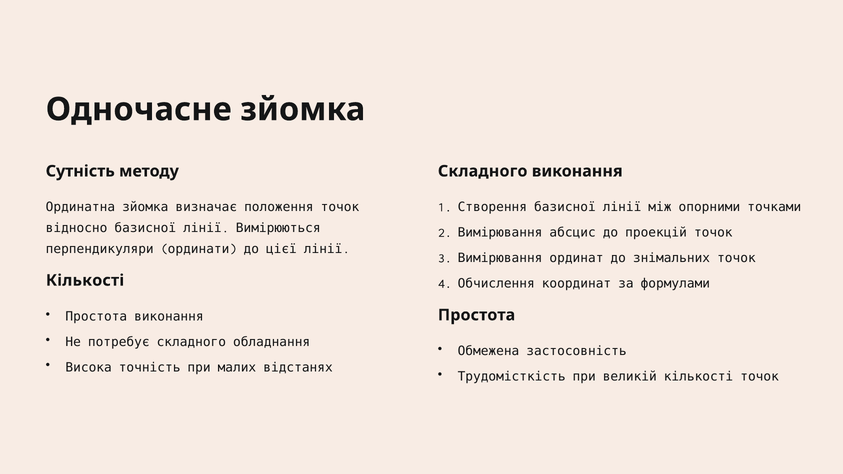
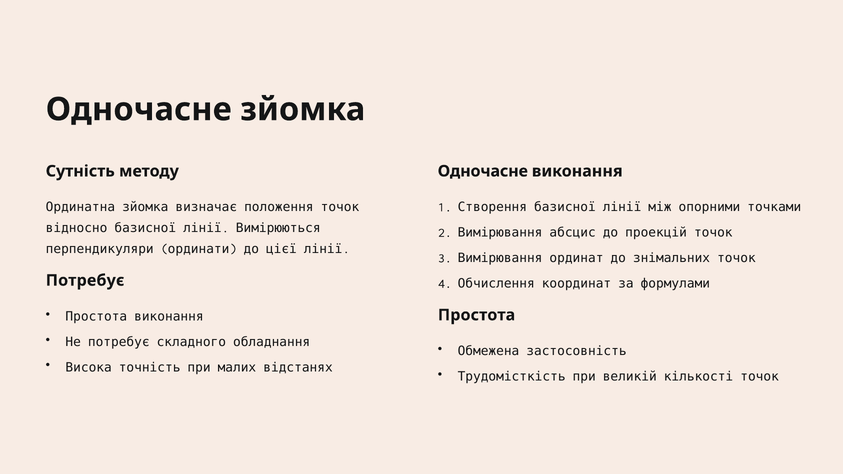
Складного: Складного -> Одночасне (483, 171)
Кількості: Кількості -> Потребує (85, 281)
